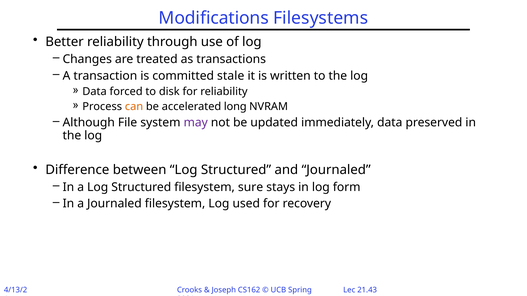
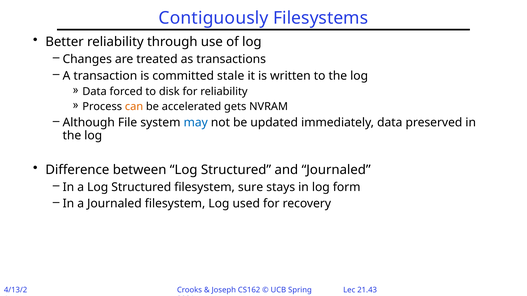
Modifications: Modifications -> Contiguously (214, 18)
long: long -> gets (235, 107)
may colour: purple -> blue (196, 123)
